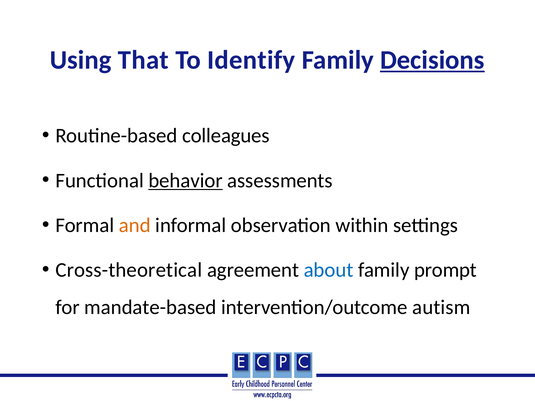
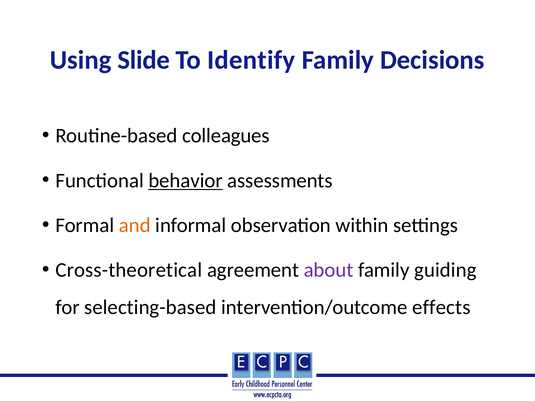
That: That -> Slide (144, 60)
Decisions underline: present -> none (432, 60)
about colour: blue -> purple (329, 270)
prompt: prompt -> guiding (445, 270)
mandate-based: mandate-based -> selecting-based (150, 308)
autism: autism -> effects (441, 308)
